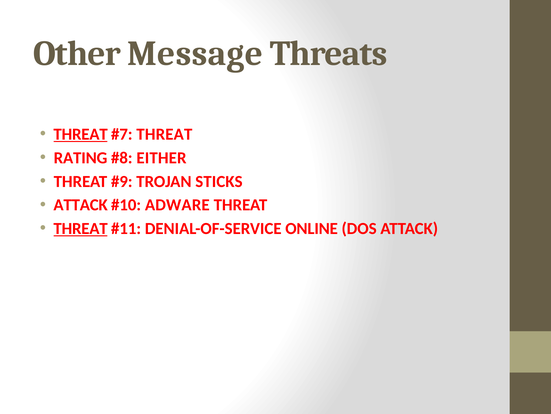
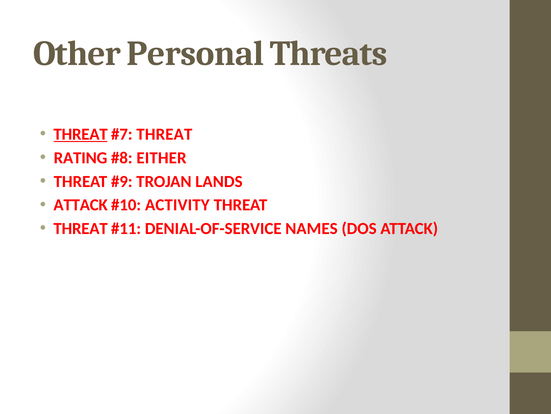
Message: Message -> Personal (195, 53)
STICKS: STICKS -> LANDS (219, 181)
ADWARE: ADWARE -> ACTIVITY (177, 205)
THREAT underline: present -> none (81, 228)
ONLINE: ONLINE -> NAMES (311, 228)
